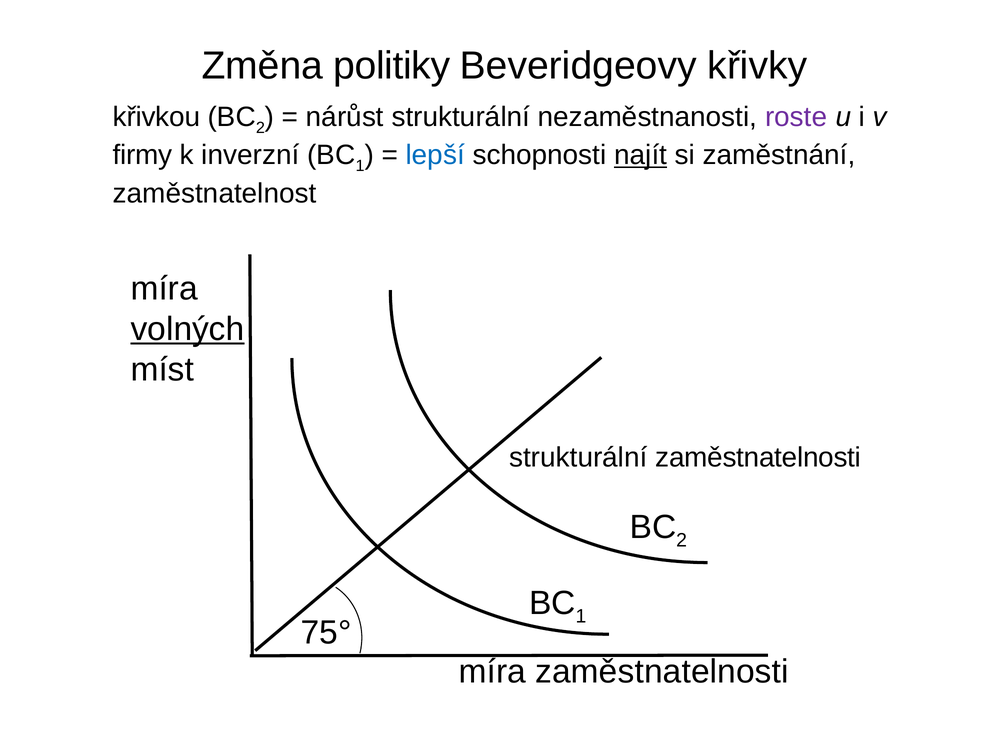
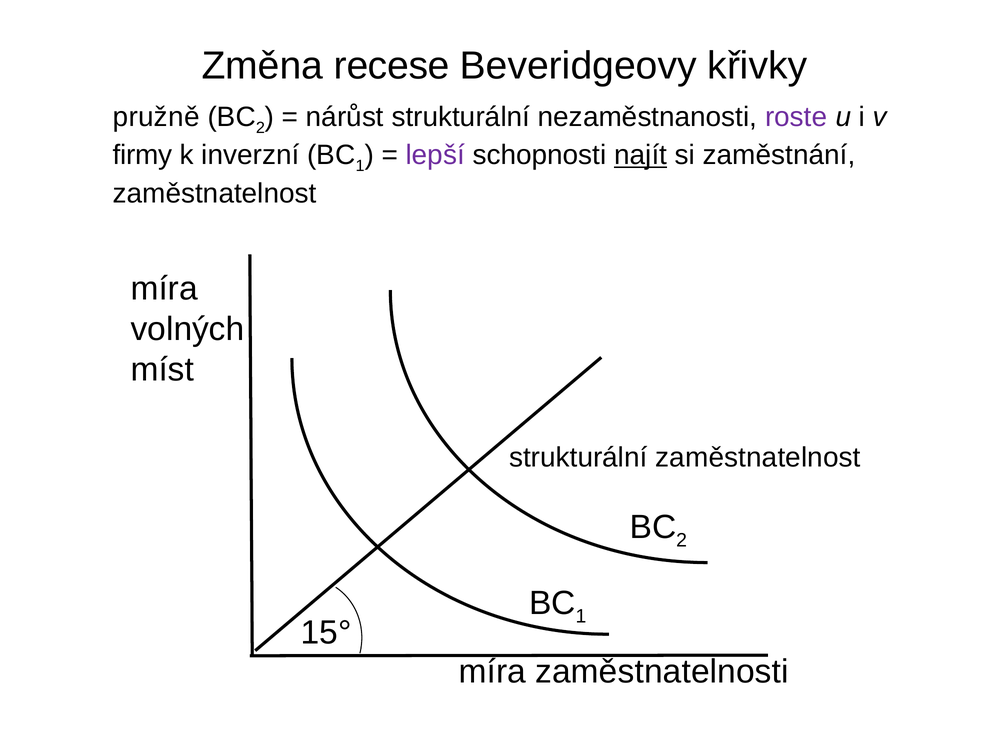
politiky: politiky -> recese (392, 66)
křivkou: křivkou -> pružně (156, 117)
lepší colour: blue -> purple (435, 155)
volných underline: present -> none (188, 329)
strukturální zaměstnatelnosti: zaměstnatelnosti -> zaměstnatelnost (758, 458)
75°: 75° -> 15° (326, 633)
